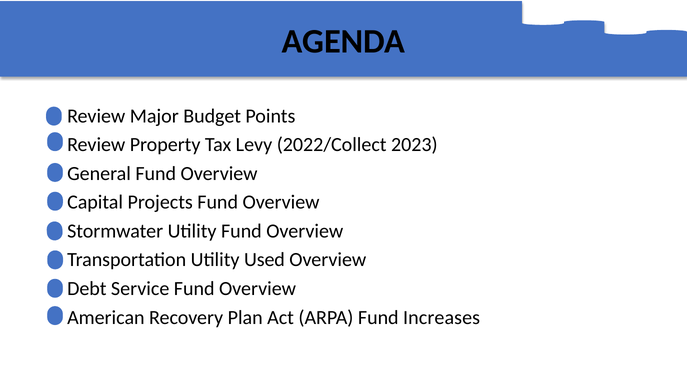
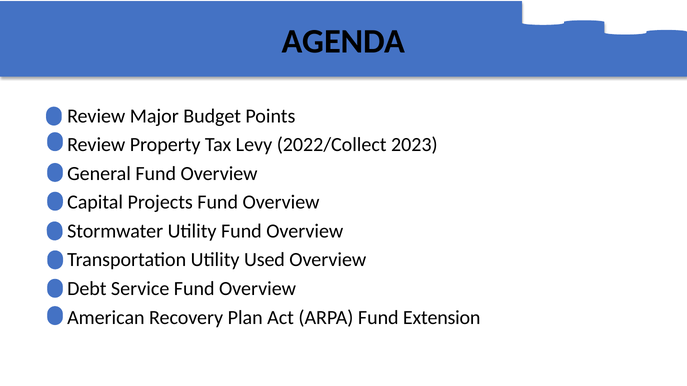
Increases: Increases -> Extension (442, 318)
